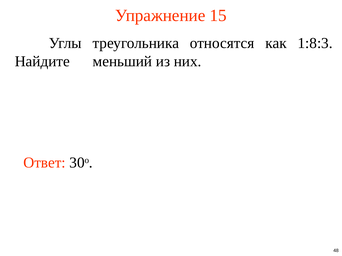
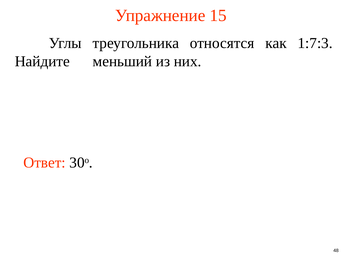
1:8:3: 1:8:3 -> 1:7:3 (315, 43)
